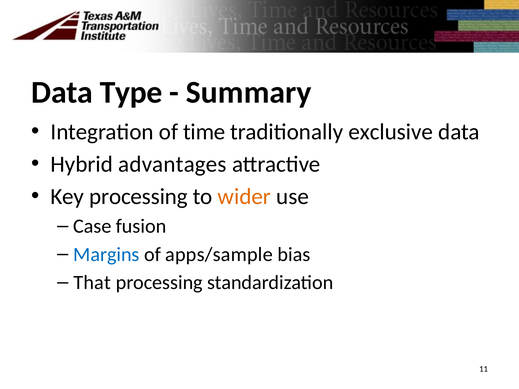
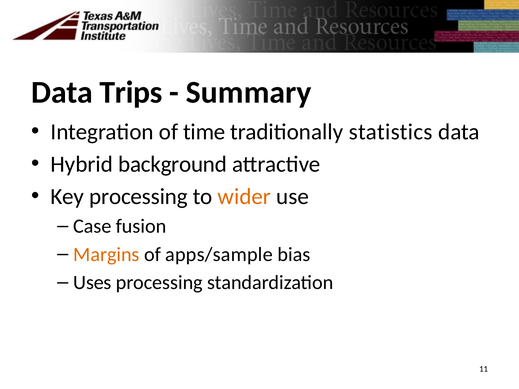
Type: Type -> Trips (131, 92)
exclusive: exclusive -> statistics (391, 132)
advantages: advantages -> background (173, 164)
Margins colour: blue -> orange (106, 255)
That: That -> Uses (92, 283)
